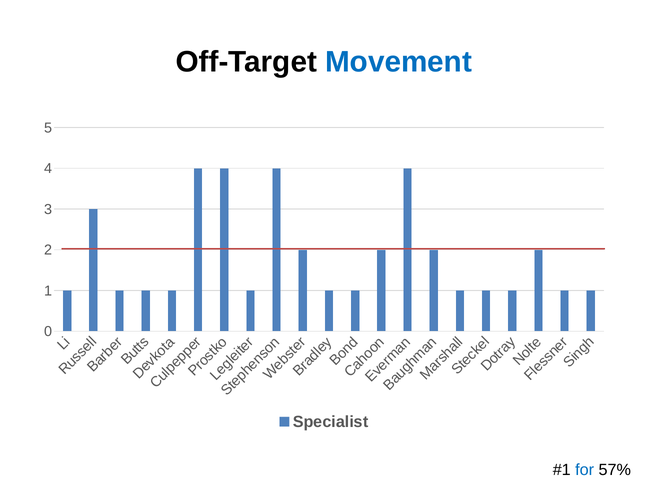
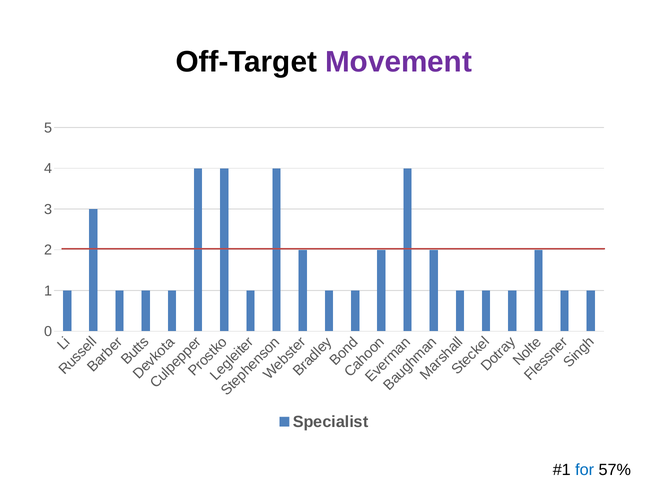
Movement colour: blue -> purple (399, 62)
